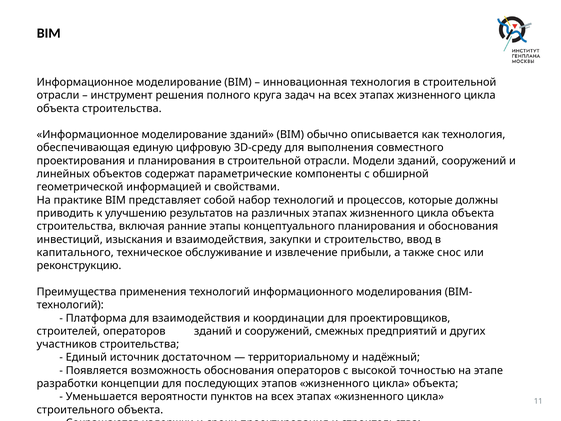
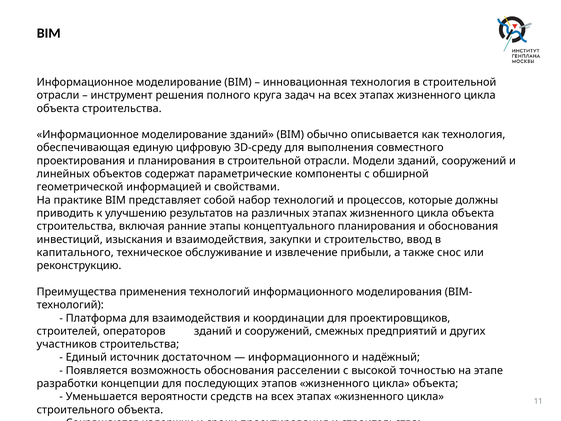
территориальному: территориальному -> информационного (299, 357)
обоснования операторов: операторов -> расселении (309, 370)
пунктов: пунктов -> средств (231, 396)
